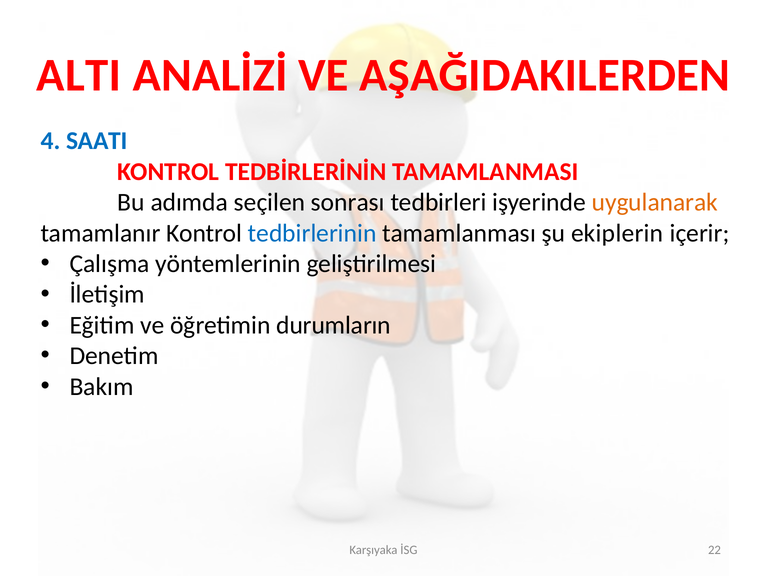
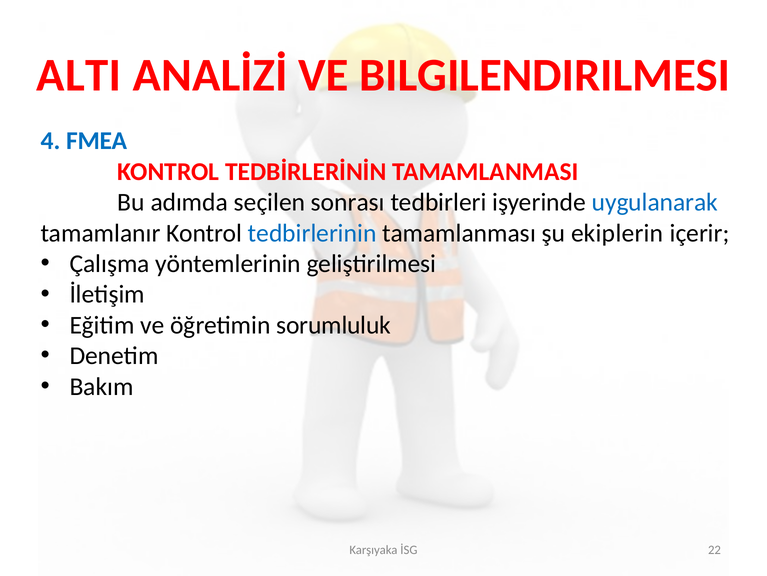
AŞAĞIDAKILERDEN: AŞAĞIDAKILERDEN -> BILGILENDIRILMESI (545, 75)
SAATI: SAATI -> FMEA (97, 141)
uygulanarak colour: orange -> blue (655, 202)
durumların: durumların -> sorumluluk (334, 325)
